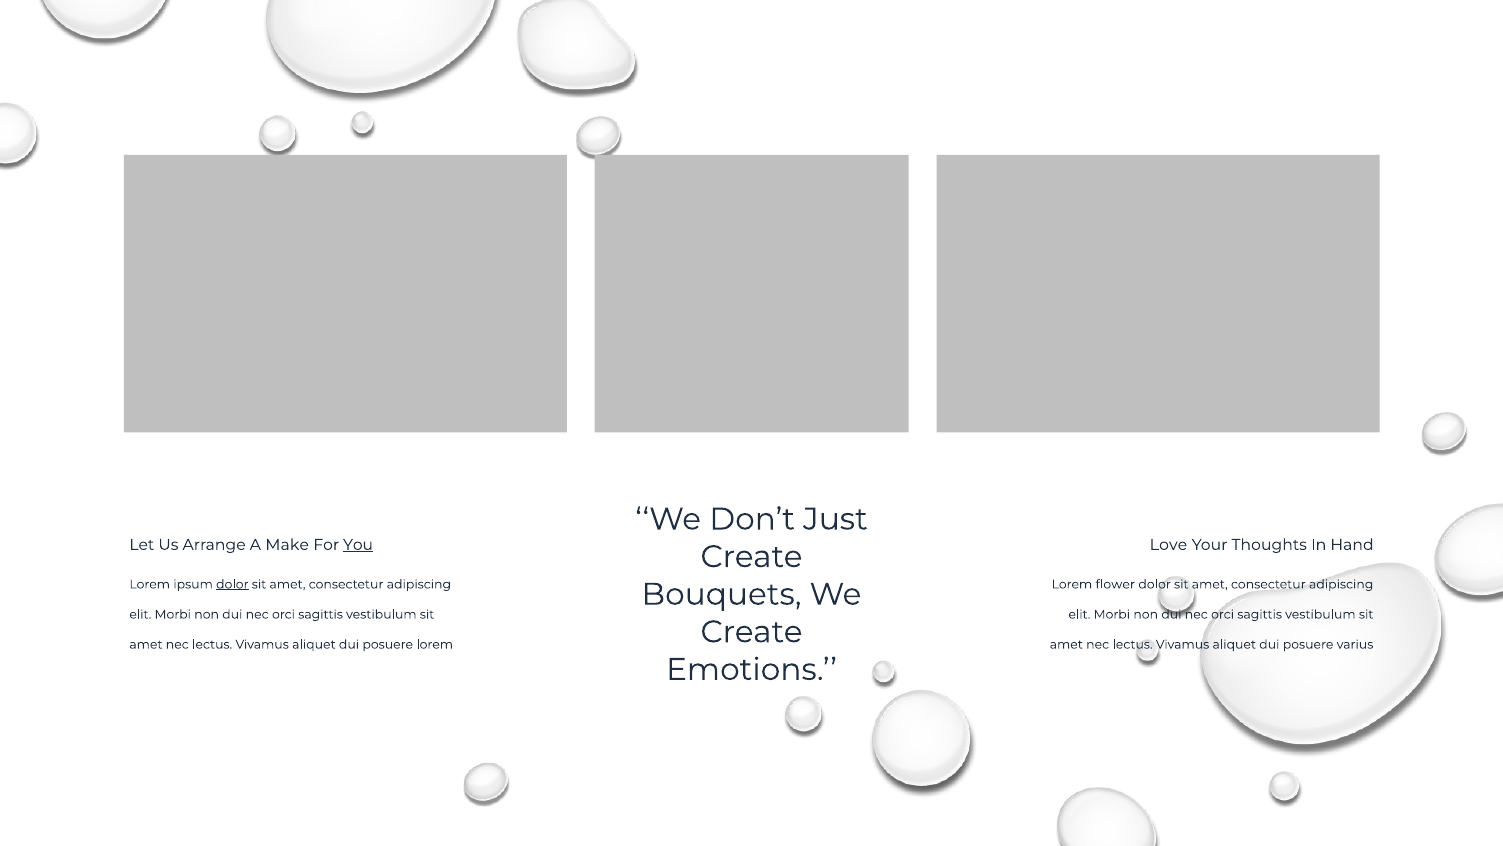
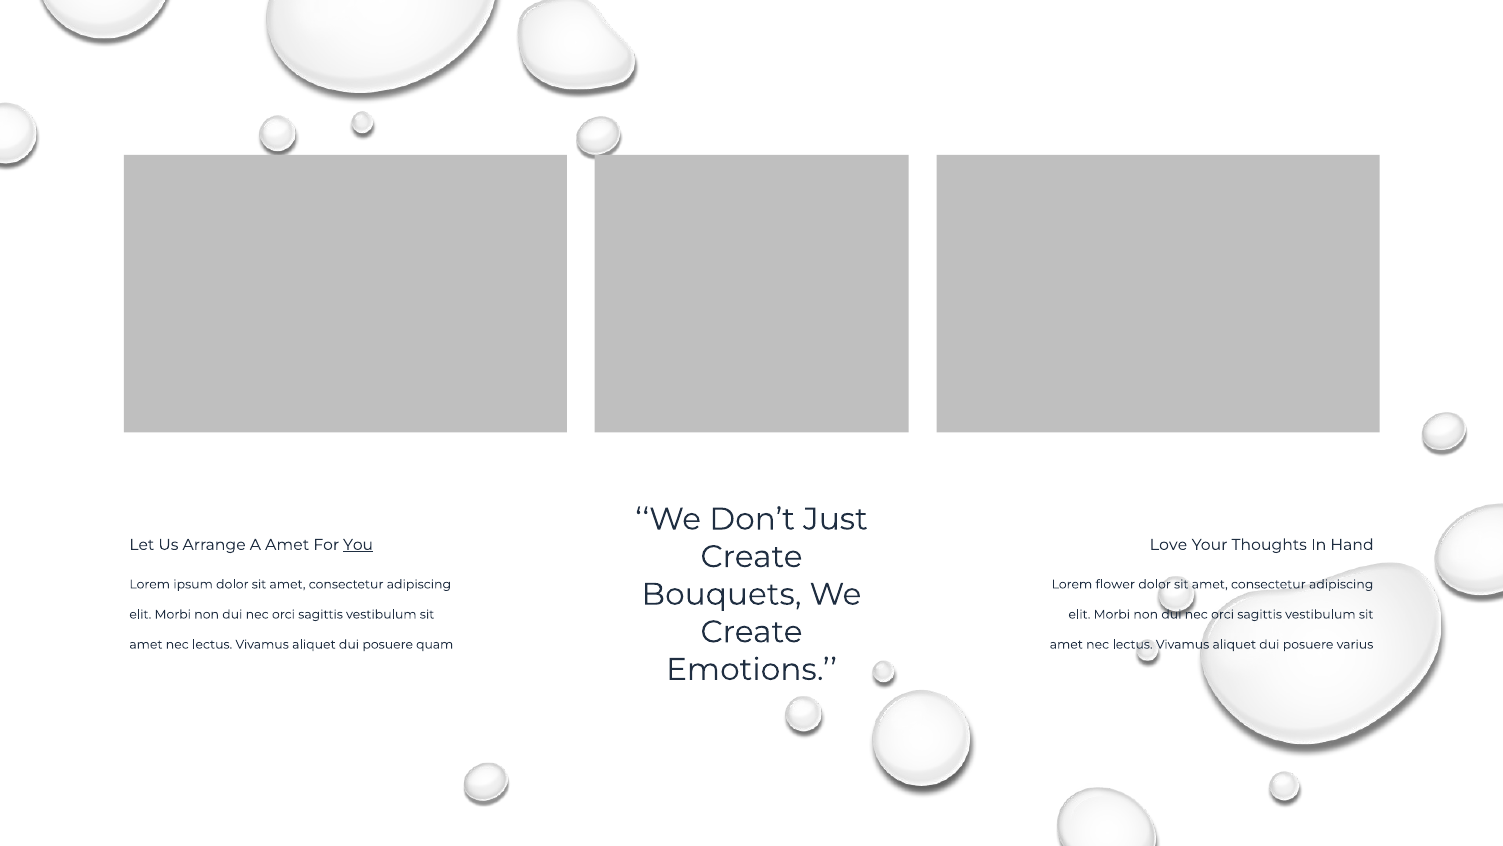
A Make: Make -> Amet (287, 544)
dolor underline: present -> none (232, 584)
posuere lorem: lorem -> quam (435, 644)
